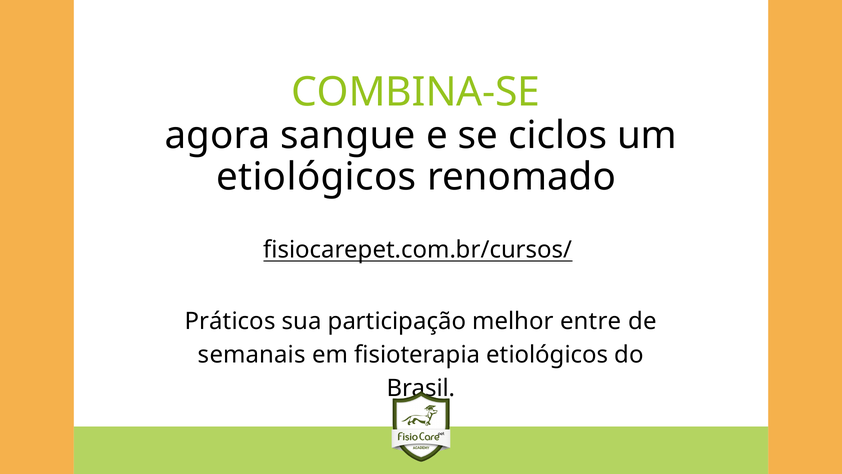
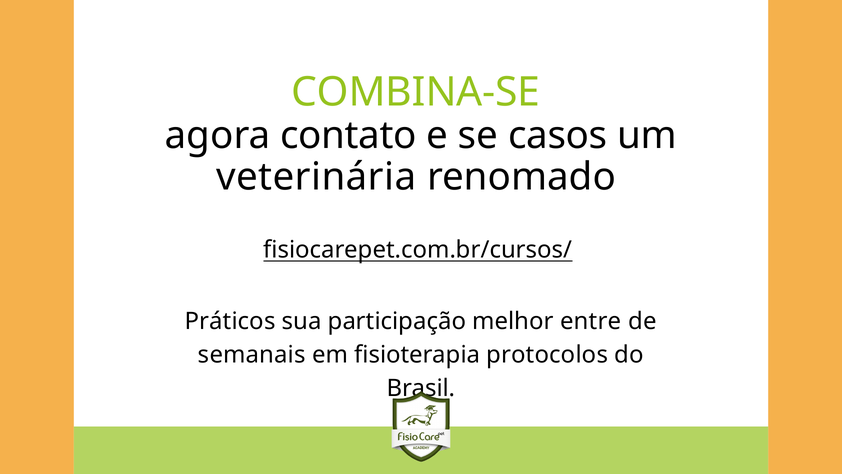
sangue: sangue -> contato (348, 135)
ciclos: ciclos -> casos (558, 135)
etiológicos: etiológicos -> veterinária (316, 177)
fisioterapia etiológicos: etiológicos -> protocolos (547, 355)
